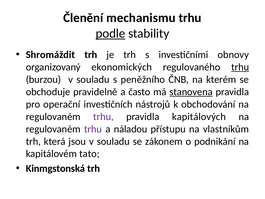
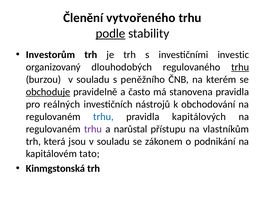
mechanismu: mechanismu -> vytvořeného (141, 18)
Shromáždit: Shromáždit -> Investorům (50, 55)
obnovy: obnovy -> investic (233, 55)
ekonomických: ekonomických -> dlouhodobých (122, 67)
obchoduje underline: none -> present (48, 92)
stanovena underline: present -> none (191, 92)
operační: operační -> reálných (62, 104)
trhu colour: purple -> blue (103, 116)
náladou: náladou -> narůstal (131, 129)
